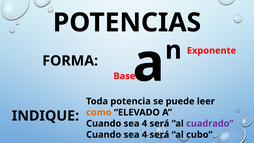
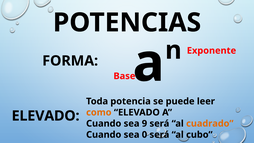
INDIQUE: INDIQUE -> ELEVADO (46, 116)
4: 4 -> 9 (144, 123)
cuadrado colour: purple -> orange (210, 123)
4: 4 -> 0 (144, 135)
